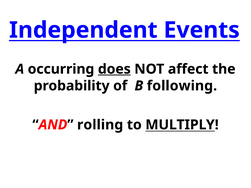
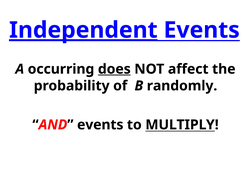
Independent underline: none -> present (83, 30)
following: following -> randomly (182, 86)
AND rolling: rolling -> events (100, 125)
